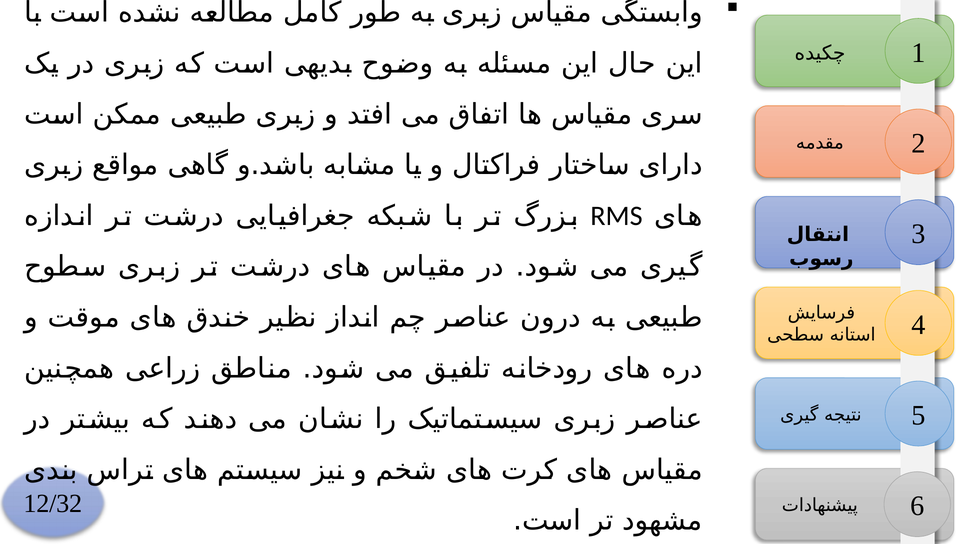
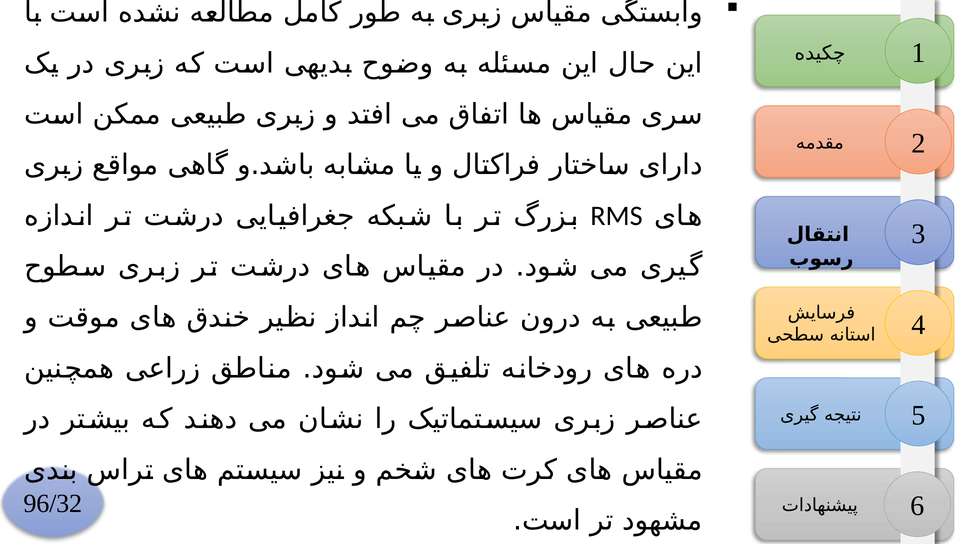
12/32: 12/32 -> 96/32 (53, 504)
